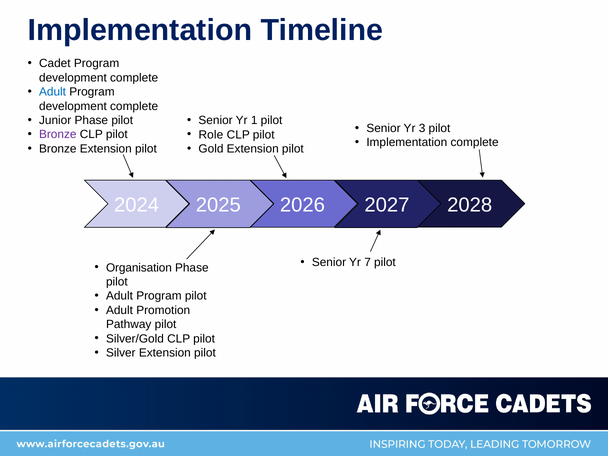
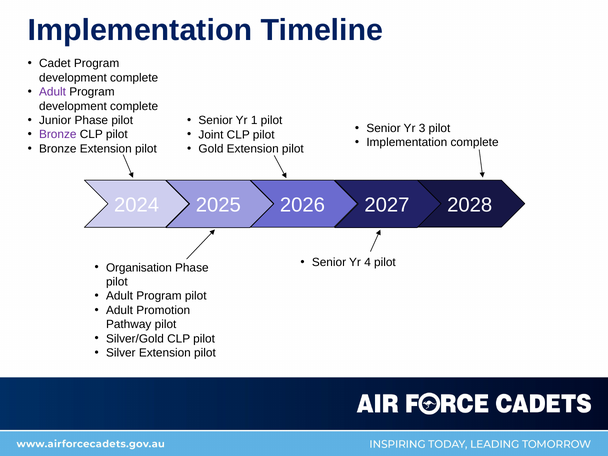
Adult colour: blue -> purple (53, 92)
Role: Role -> Joint (211, 135)
7: 7 -> 4 (368, 262)
